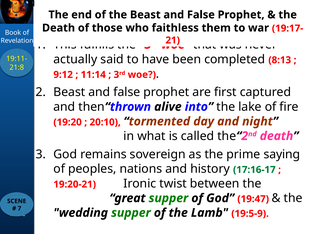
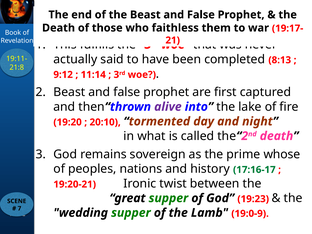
alive colour: black -> purple (168, 107)
saying: saying -> whose (282, 154)
19:47: 19:47 -> 19:23 (253, 199)
19:5-9: 19:5-9 -> 19:0-9 (250, 214)
